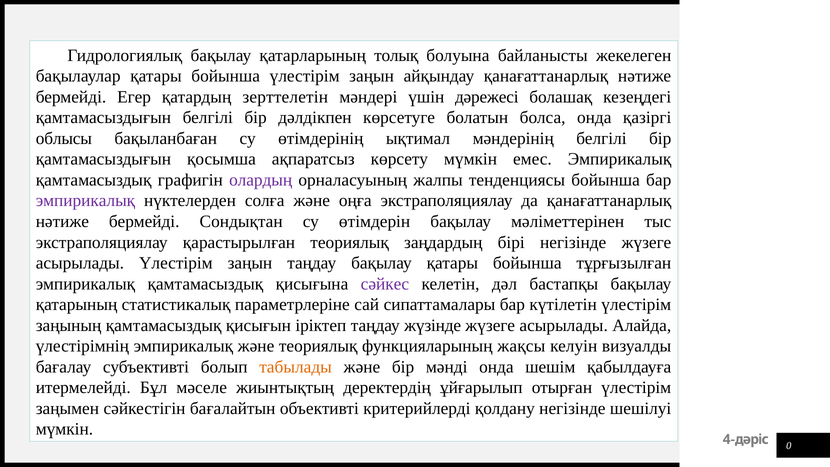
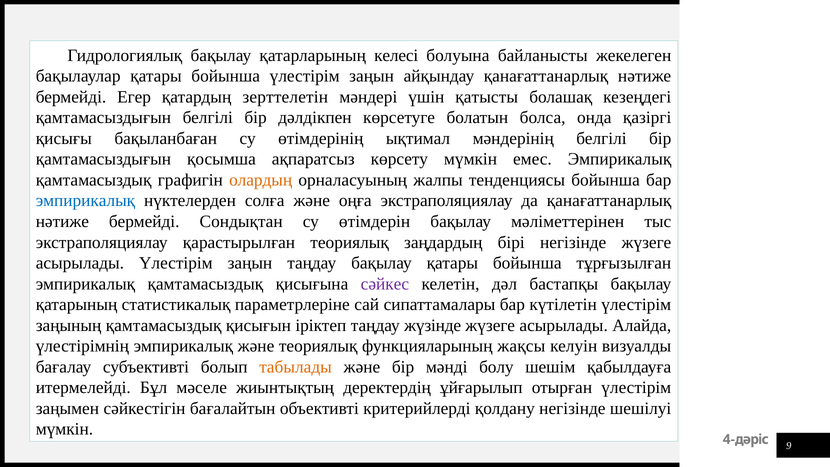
толық: толық -> келесі (396, 55)
дәрежесі: дәрежесі -> қатысты (487, 97)
облысы: облысы -> қисығы (64, 138)
олардың colour: purple -> orange (261, 180)
эмпирикалық colour: purple -> blue (85, 201)
мәнді онда: онда -> болу (496, 367)
0: 0 -> 9 (789, 446)
